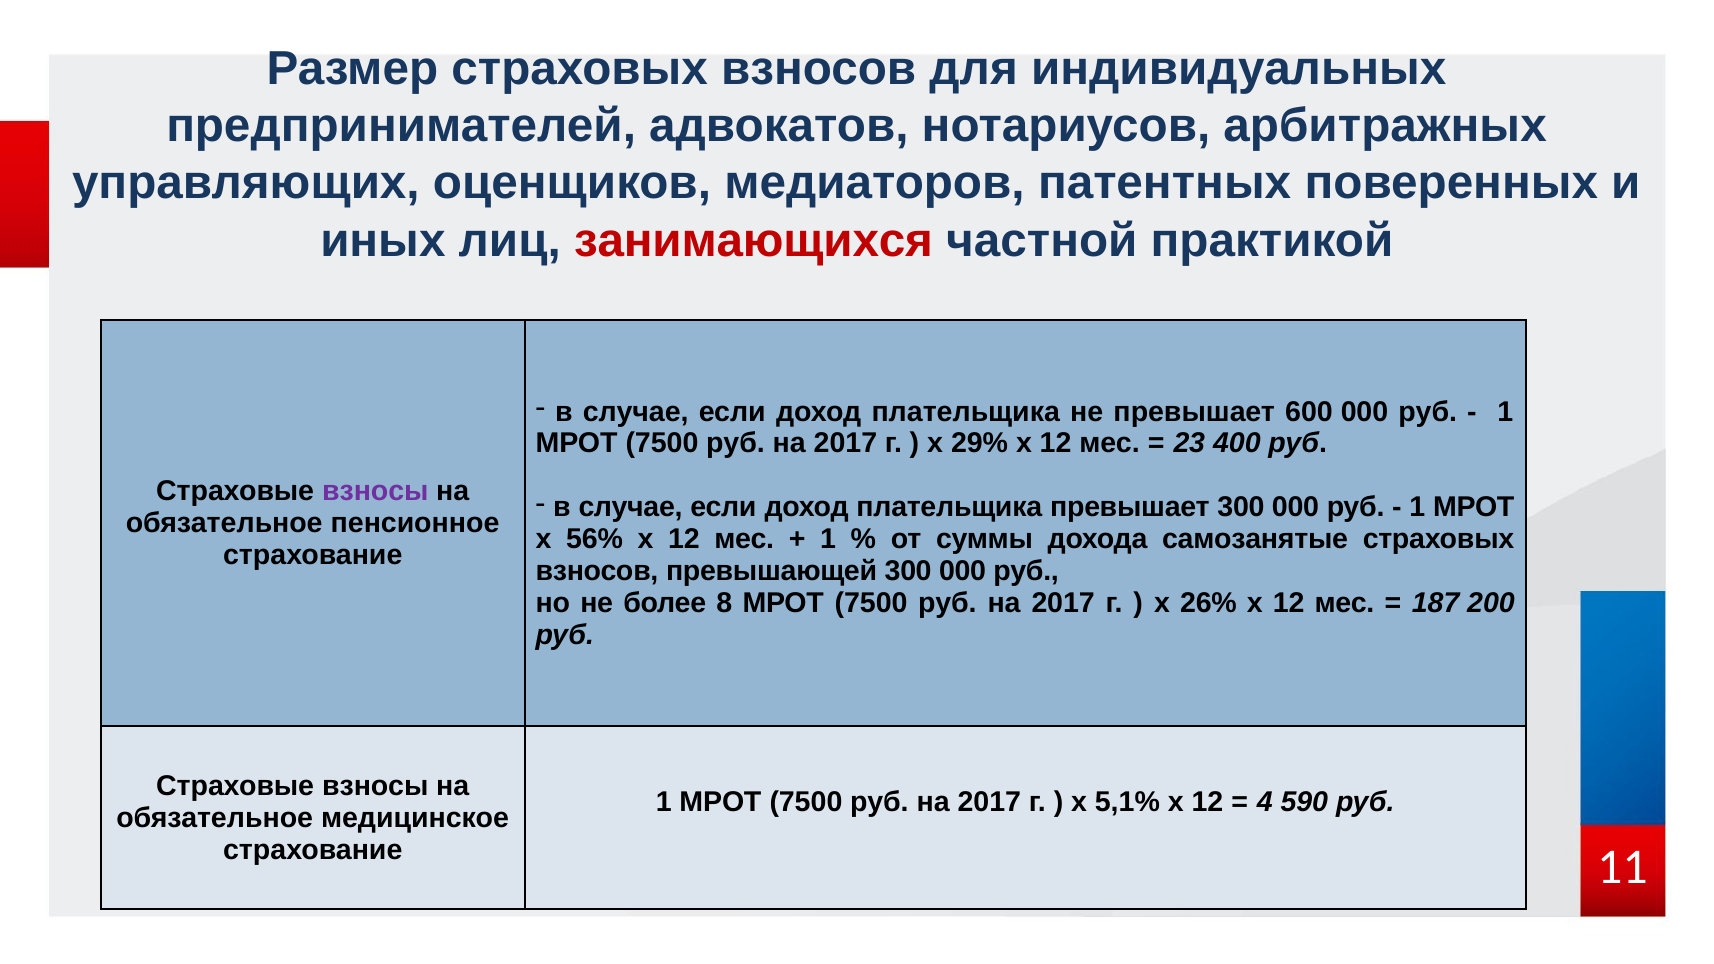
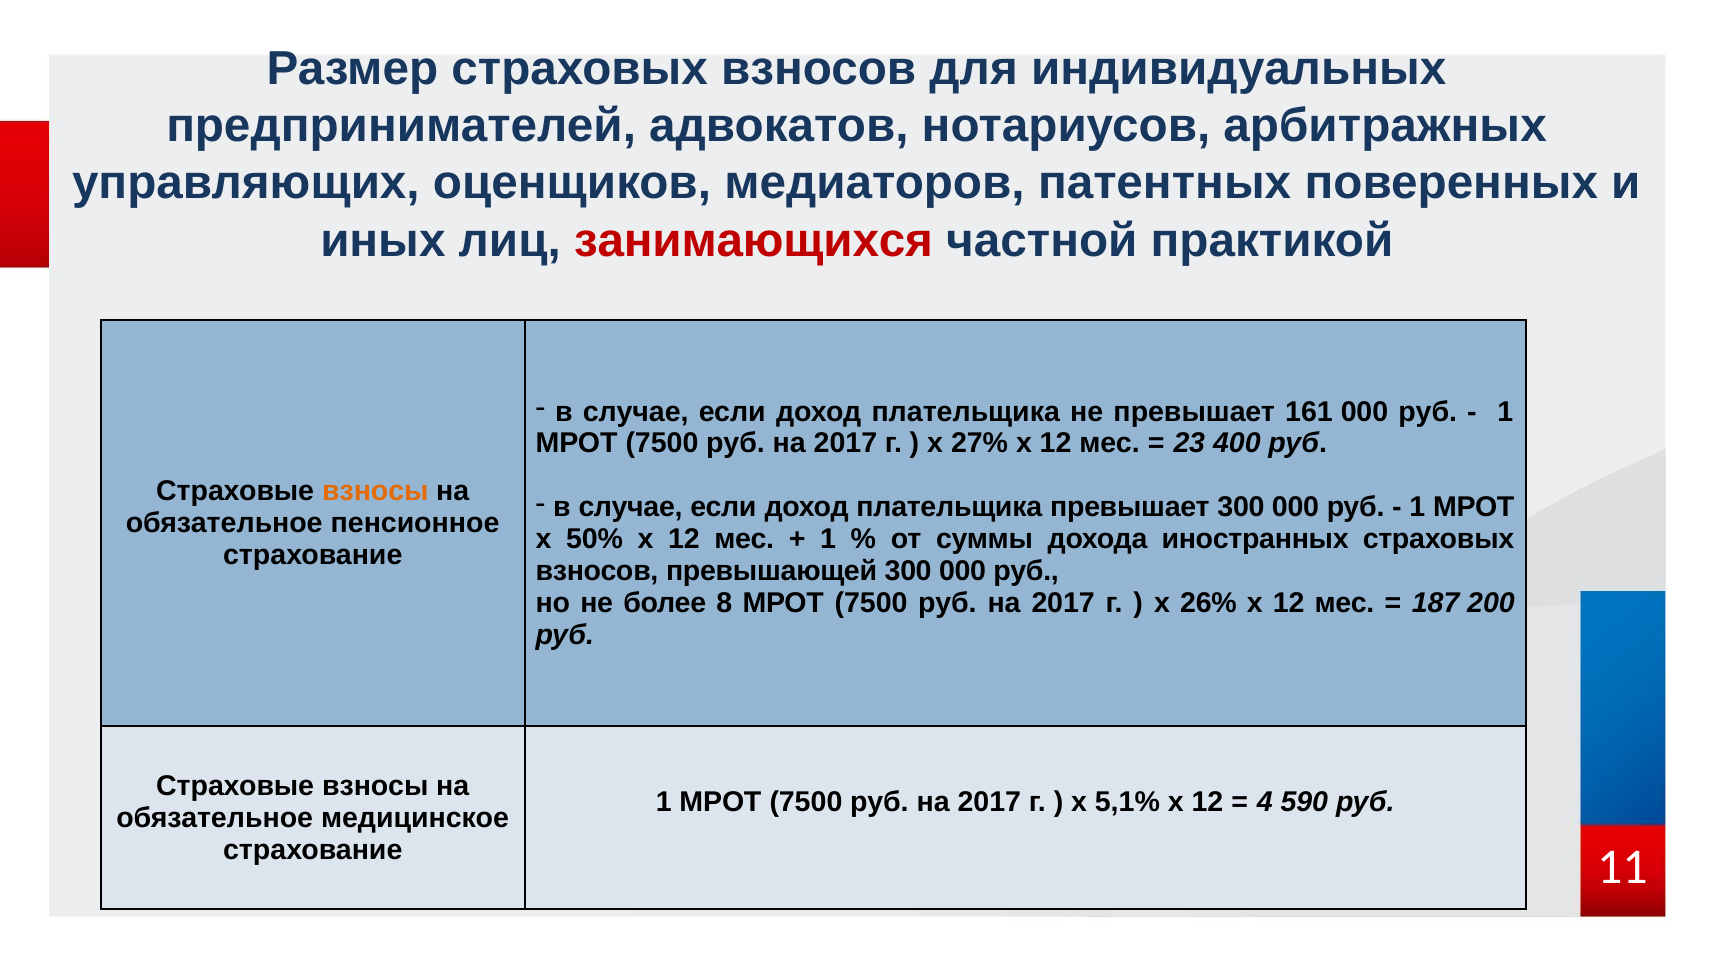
600: 600 -> 161 (1309, 412)
29%: 29% -> 27% (980, 444)
взносы colour: purple -> orange (375, 492)
56%: 56% -> 50% (595, 540)
самозанятые: самозанятые -> иностранных (1255, 540)
